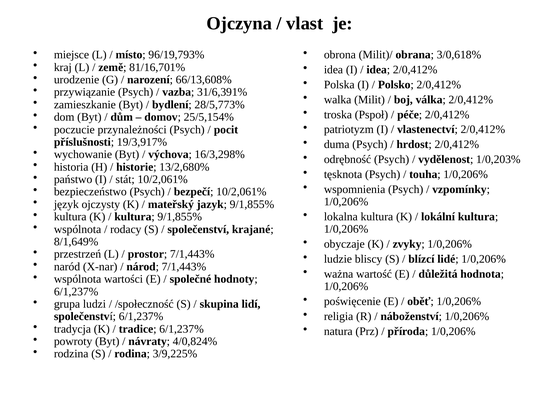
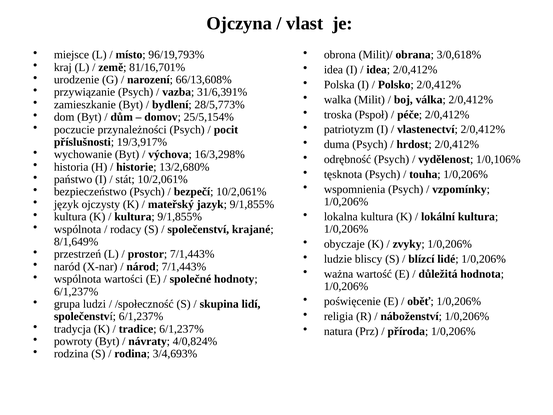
1/0,203%: 1/0,203% -> 1/0,106% (498, 159)
3/9,225%: 3/9,225% -> 3/4,693% (175, 354)
